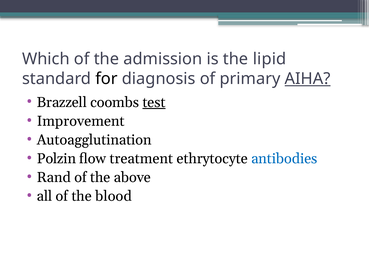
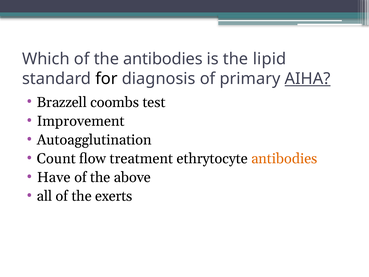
the admission: admission -> antibodies (163, 59)
test underline: present -> none (154, 102)
Polzin: Polzin -> Count (56, 159)
antibodies colour: blue -> orange (284, 159)
Rand: Rand -> Have (54, 177)
blood: blood -> exerts (114, 196)
